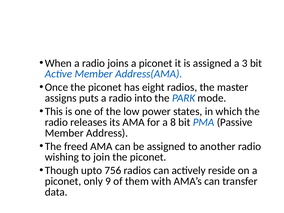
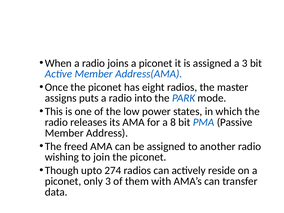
756: 756 -> 274 (113, 171)
only 9: 9 -> 3 (108, 181)
